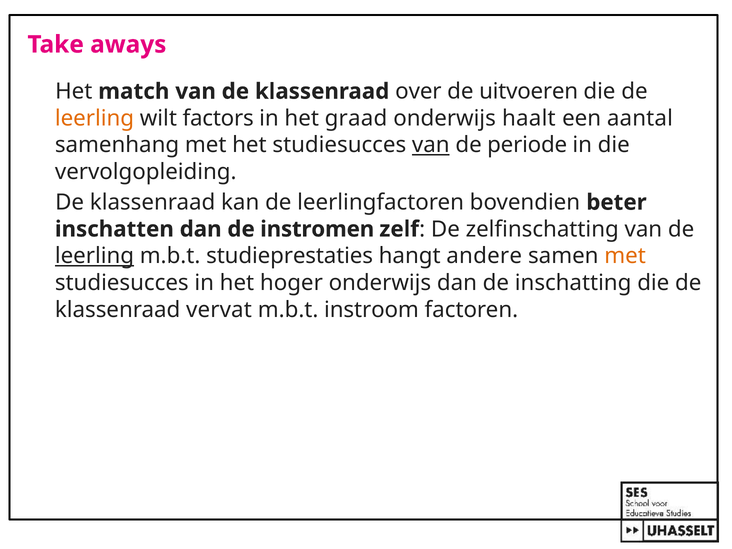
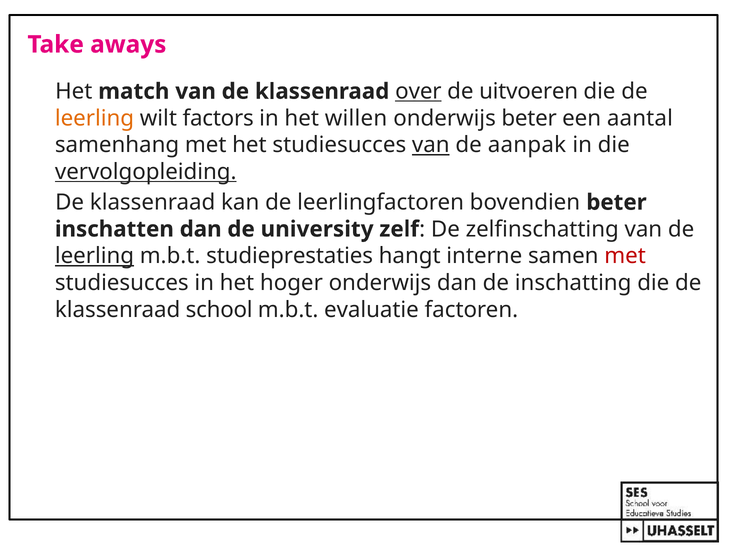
over underline: none -> present (418, 91)
graad: graad -> willen (356, 118)
onderwijs haalt: haalt -> beter (529, 118)
periode: periode -> aanpak (527, 145)
vervolgopleiding underline: none -> present (146, 172)
instromen: instromen -> university (317, 229)
andere: andere -> interne (484, 256)
met colour: orange -> red (625, 256)
vervat: vervat -> school (219, 310)
instroom: instroom -> evaluatie (371, 310)
